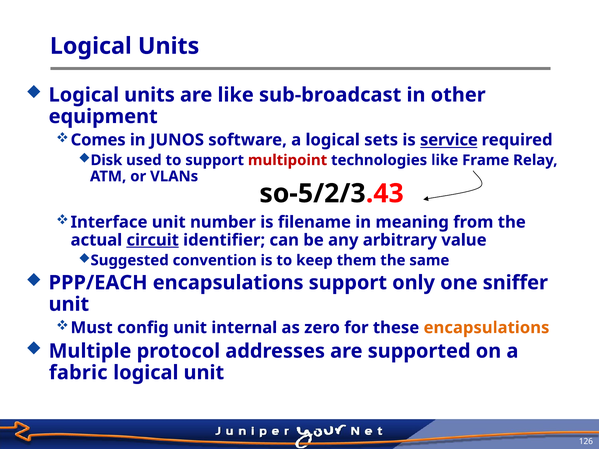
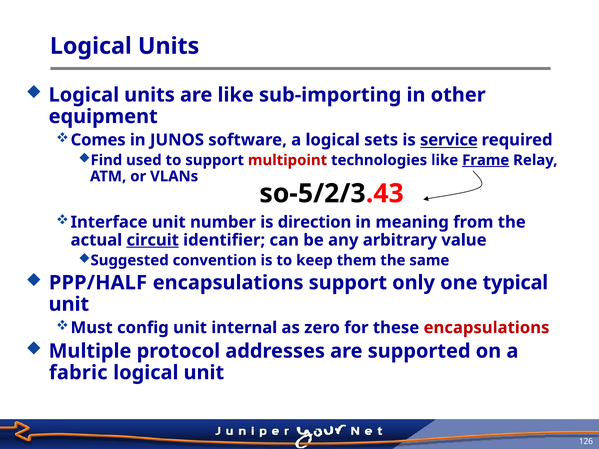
sub-broadcast: sub-broadcast -> sub-importing (330, 95)
Disk: Disk -> Find (106, 160)
Frame underline: none -> present (486, 160)
filename: filename -> direction (314, 222)
PPP/EACH: PPP/EACH -> PPP/HALF (98, 283)
sniffer: sniffer -> typical (515, 283)
encapsulations colour: orange -> red (486, 328)
